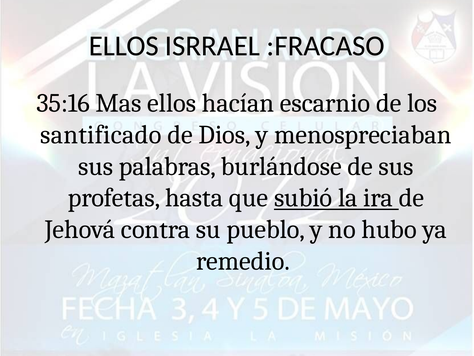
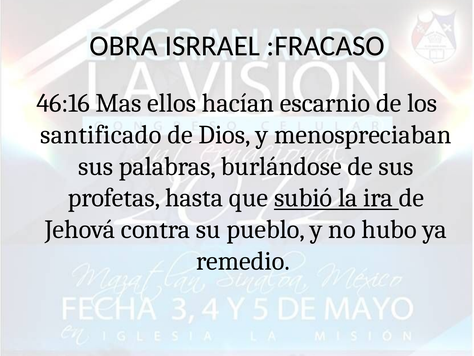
ELLOS: ELLOS -> OBRA (124, 46)
35:16: 35:16 -> 46:16 (63, 103)
